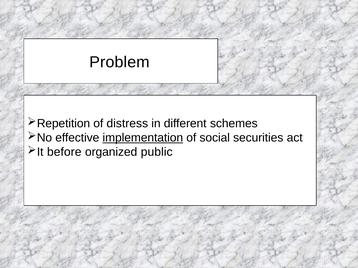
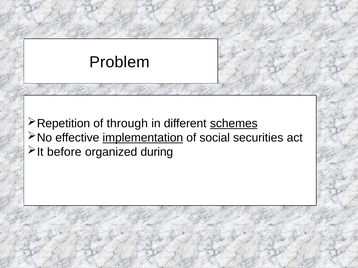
distress: distress -> through (127, 124)
schemes underline: none -> present (234, 124)
public: public -> during (157, 152)
